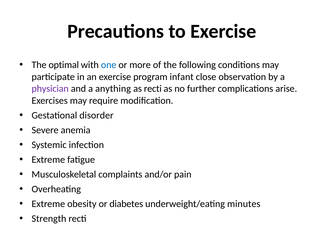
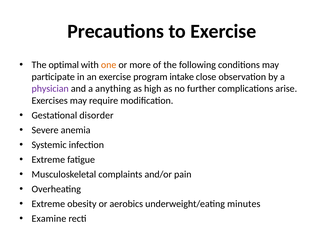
one colour: blue -> orange (109, 65)
infant: infant -> intake (182, 77)
as recti: recti -> high (153, 89)
diabetes: diabetes -> aerobics (126, 204)
Strength: Strength -> Examine (49, 219)
